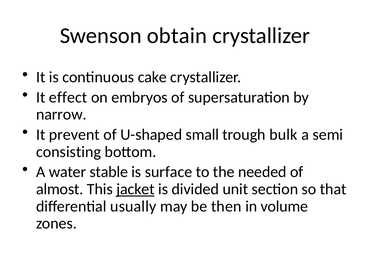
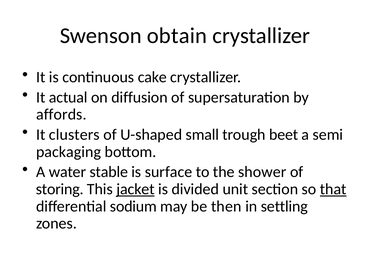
effect: effect -> actual (68, 97)
embryos: embryos -> diffusion (140, 97)
narrow: narrow -> affords (61, 115)
prevent: prevent -> clusters (74, 135)
bulk: bulk -> beet (284, 135)
consisting: consisting -> packaging (69, 152)
needed: needed -> shower (262, 172)
almost: almost -> storing (60, 189)
that underline: none -> present (333, 189)
usually: usually -> sodium (133, 207)
volume: volume -> settling (284, 207)
